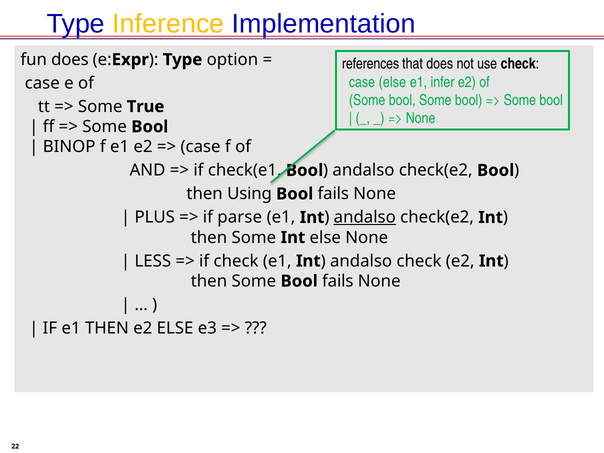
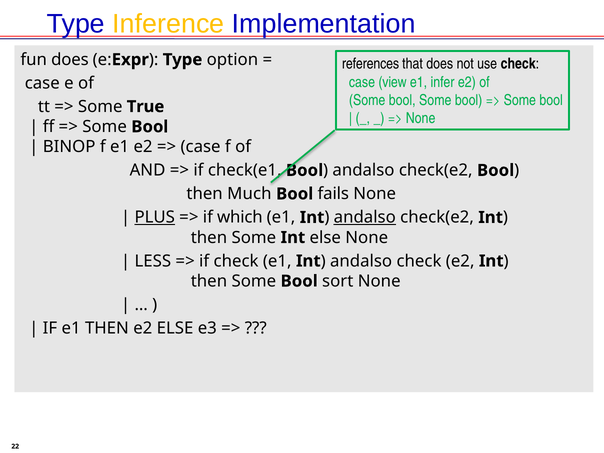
case else: else -> view (393, 82)
Using: Using -> Much (249, 194)
PLUS underline: none -> present (155, 217)
parse: parse -> which (240, 217)
Some Bool fails: fails -> sort (338, 281)
